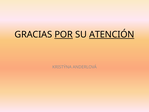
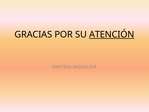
POR underline: present -> none (64, 34)
